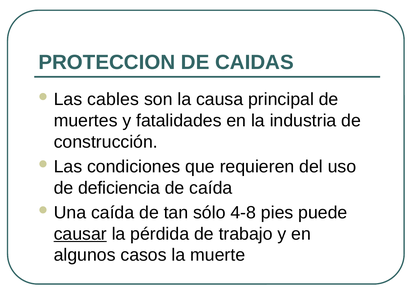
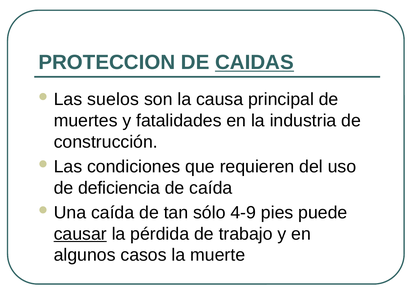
CAIDAS underline: none -> present (255, 62)
cables: cables -> suelos (113, 100)
4-8: 4-8 -> 4-9 (243, 213)
